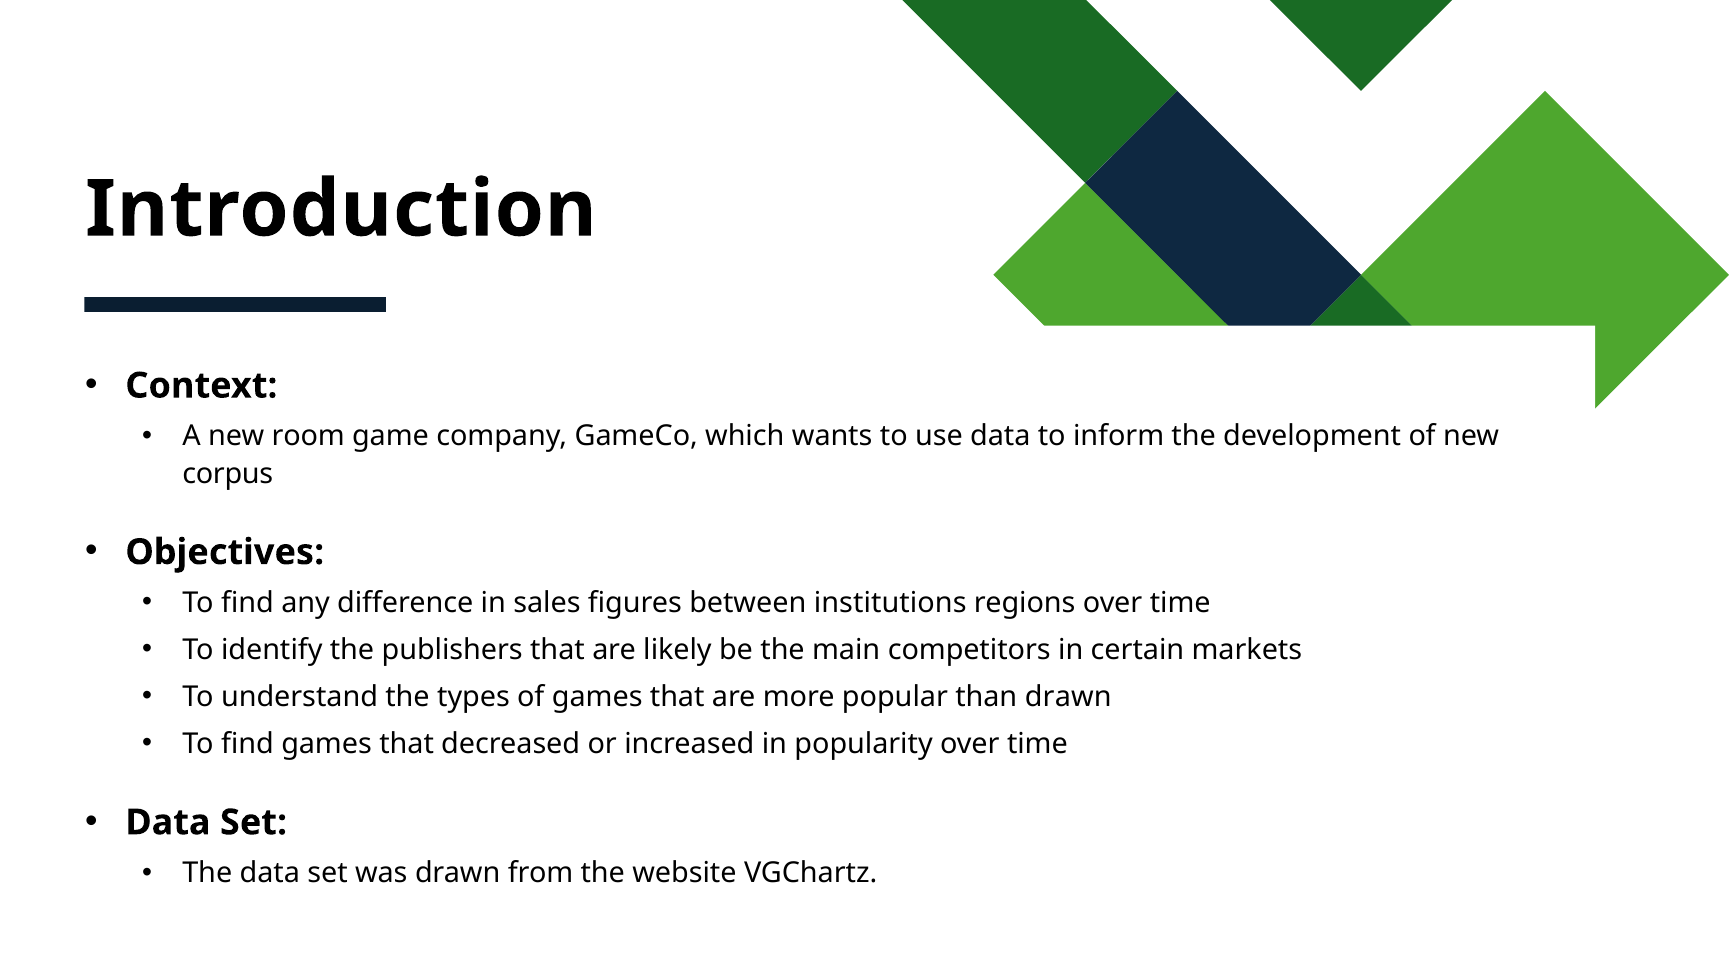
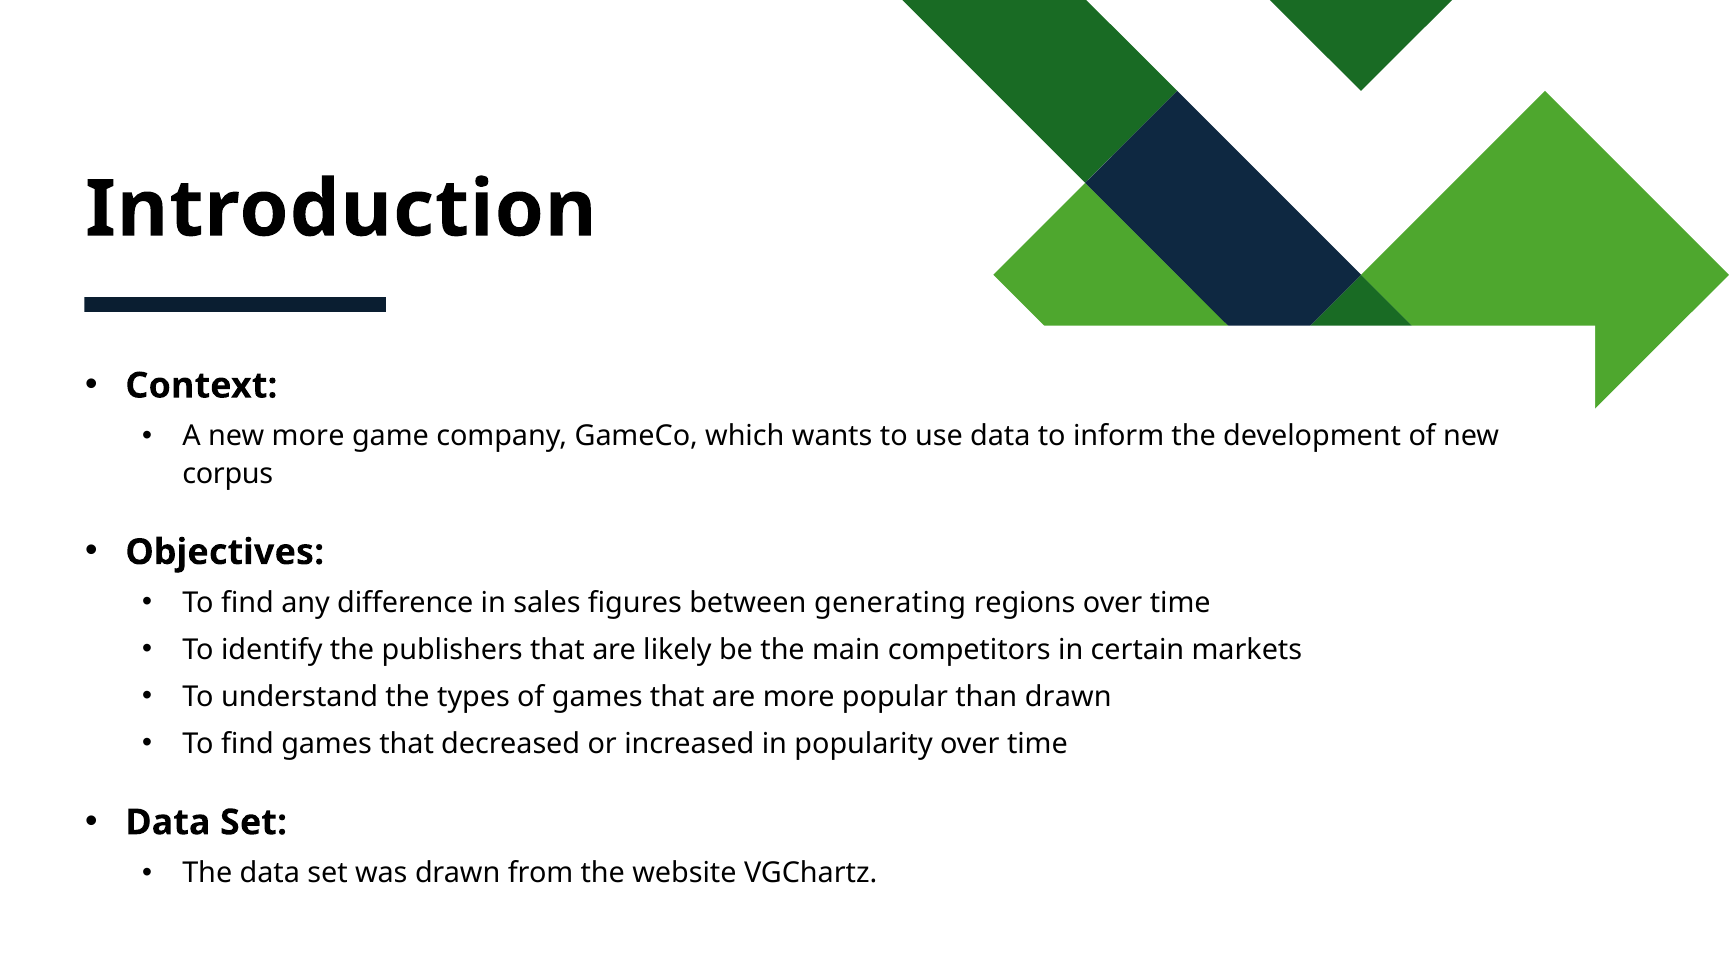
new room: room -> more (308, 437)
institutions: institutions -> generating (890, 603)
